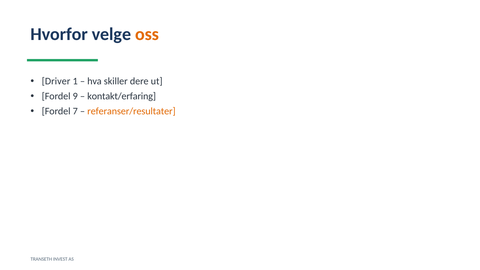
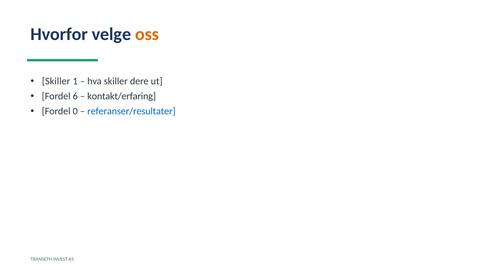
Driver: Driver -> Skiller (56, 81)
9: 9 -> 6 (75, 96)
7: 7 -> 0 (75, 111)
referanser/resultater colour: orange -> blue (131, 111)
